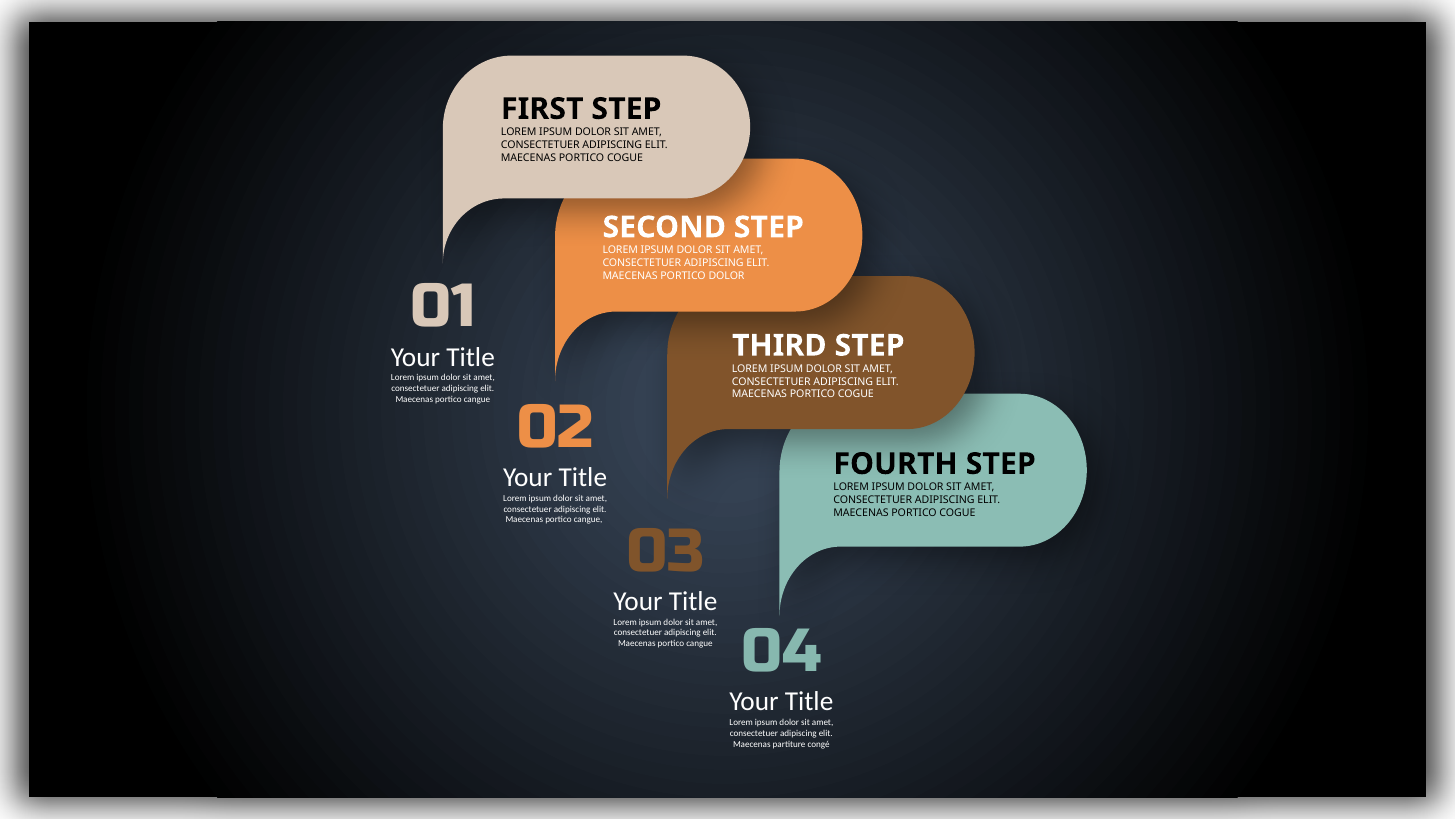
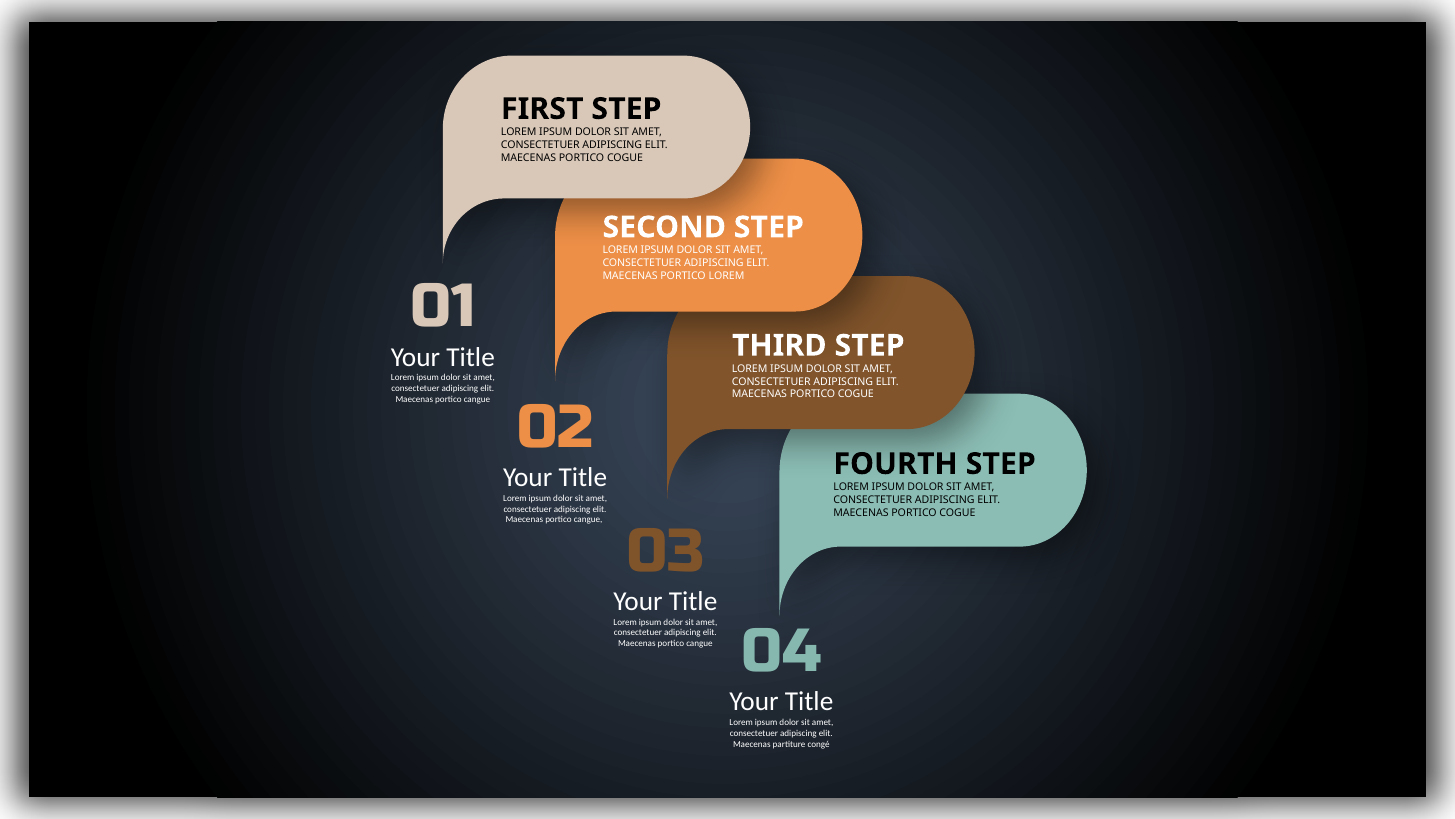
PORTICO DOLOR: DOLOR -> LOREM (726, 276)
